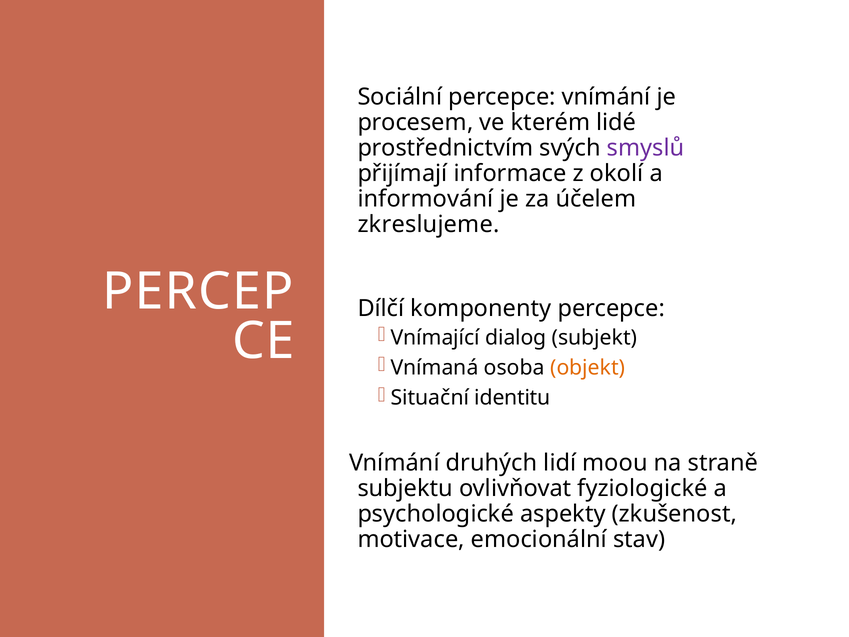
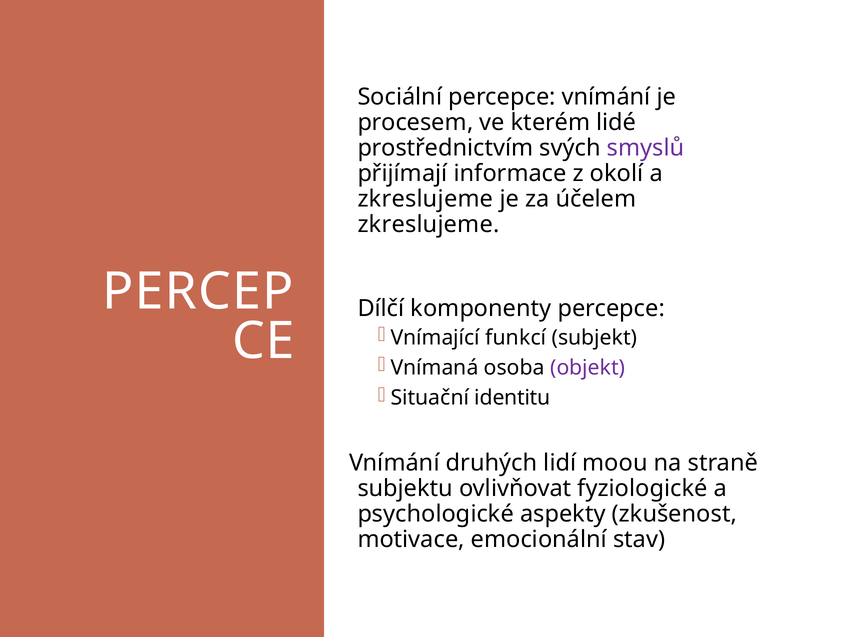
informování: informování -> zkreslujeme (425, 199)
dialog: dialog -> funkcí (516, 337)
objekt colour: orange -> purple (588, 367)
